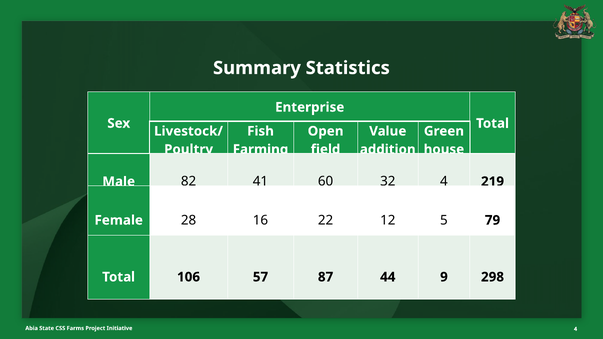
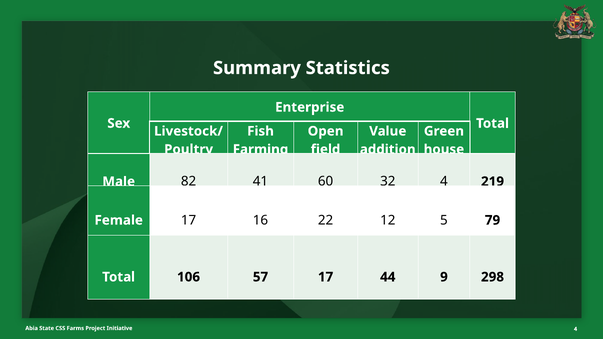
Female 28: 28 -> 17 (189, 220)
57 87: 87 -> 17 (326, 277)
